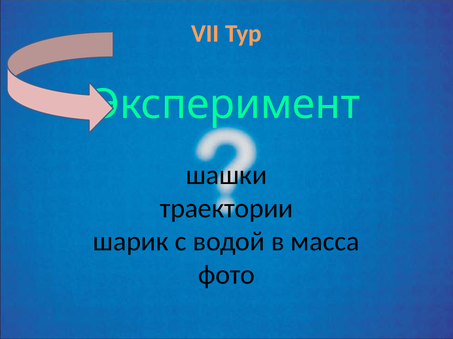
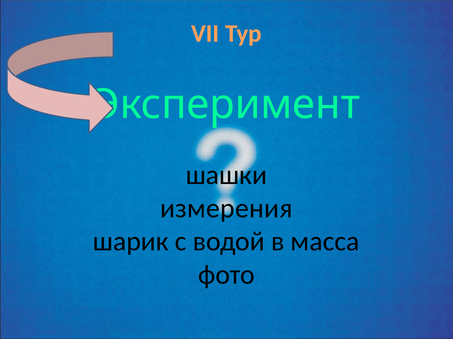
траектории: траектории -> измерения (226, 209)
